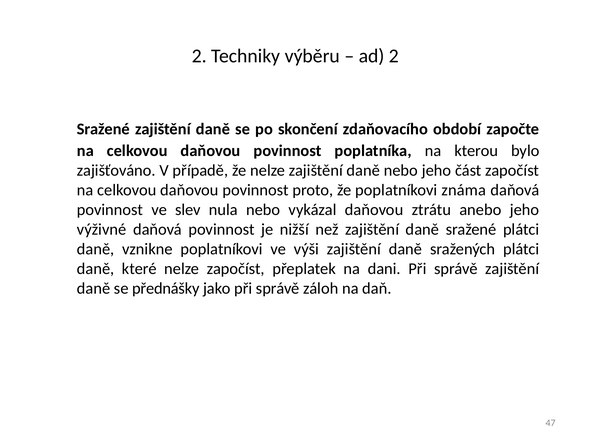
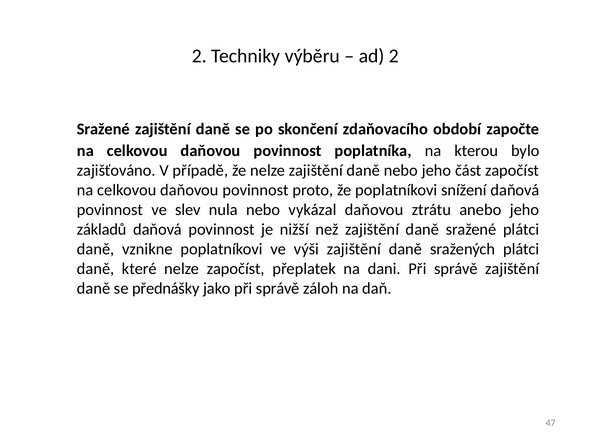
známa: známa -> snížení (464, 190)
výživné: výživné -> základů (102, 230)
